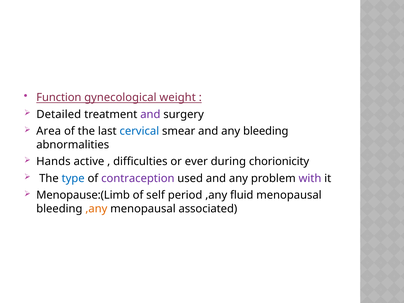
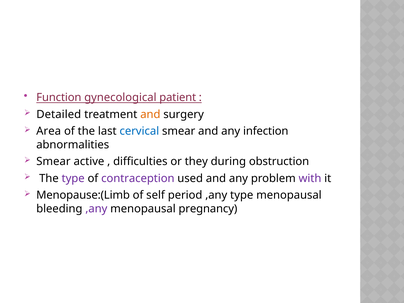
weight: weight -> patient (178, 98)
and colour: purple -> orange (150, 114)
any bleeding: bleeding -> infection (266, 131)
Hands: Hands -> Smear (53, 162)
ever: ever -> they (196, 162)
chorionicity: chorionicity -> obstruction (279, 162)
type colour: blue -> purple (73, 178)
,any fluid: fluid -> type (242, 195)
,any colour: orange -> purple (96, 209)
associated: associated -> pregnancy (208, 209)
